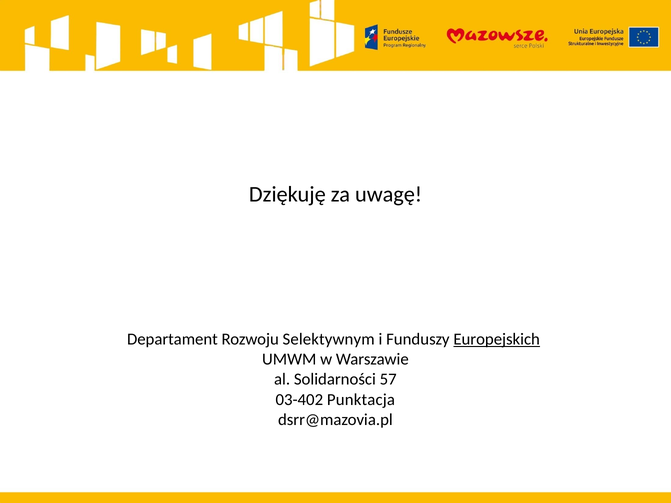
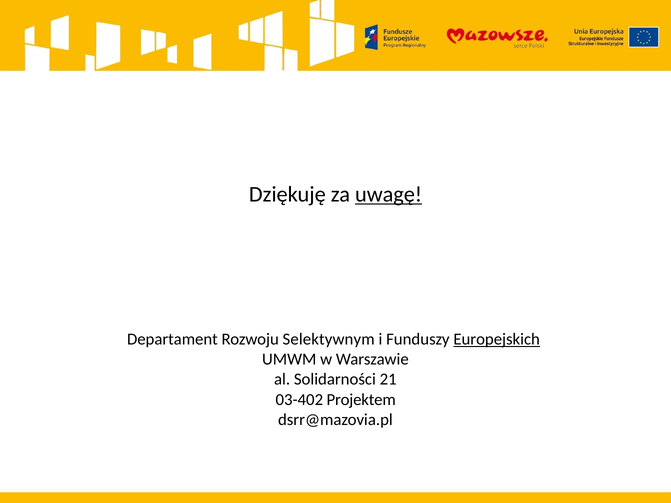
uwagę underline: none -> present (389, 195)
57: 57 -> 21 (388, 380)
Punktacja: Punktacja -> Projektem (361, 400)
